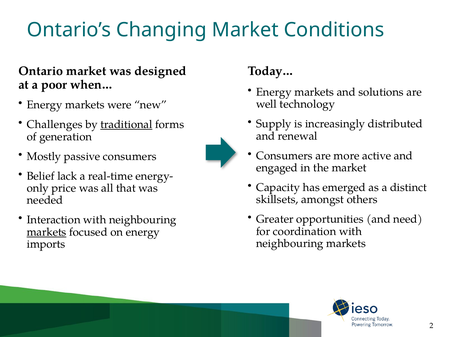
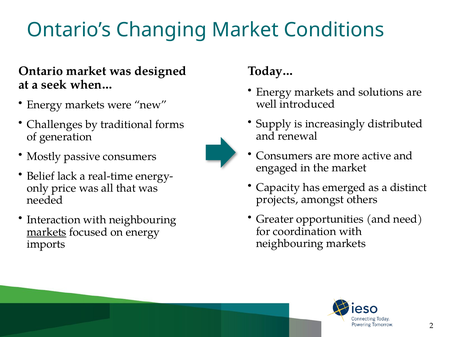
poor: poor -> seek (54, 85)
technology: technology -> introduced (307, 104)
traditional underline: present -> none (126, 124)
skillsets: skillsets -> projects (277, 199)
